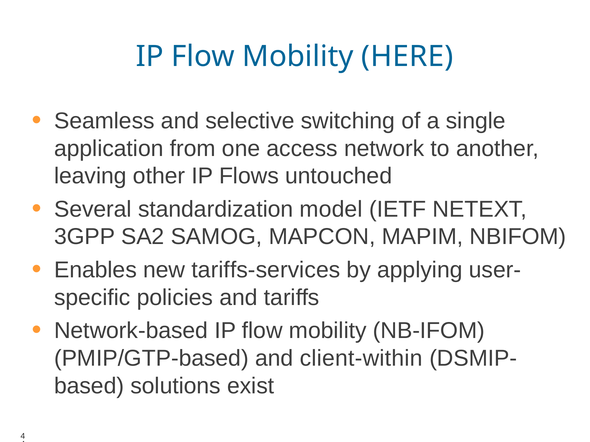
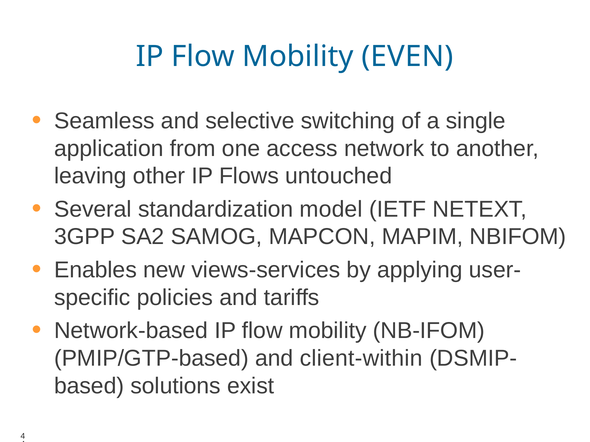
HERE: HERE -> EVEN (407, 57)
tariffs-services: tariffs-services -> views-services (266, 270)
